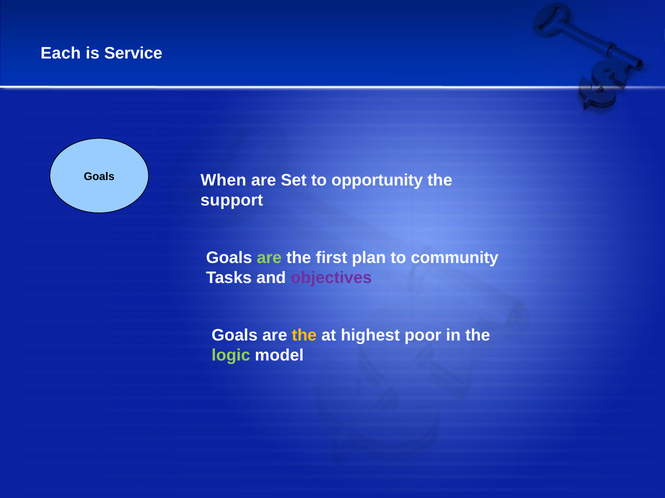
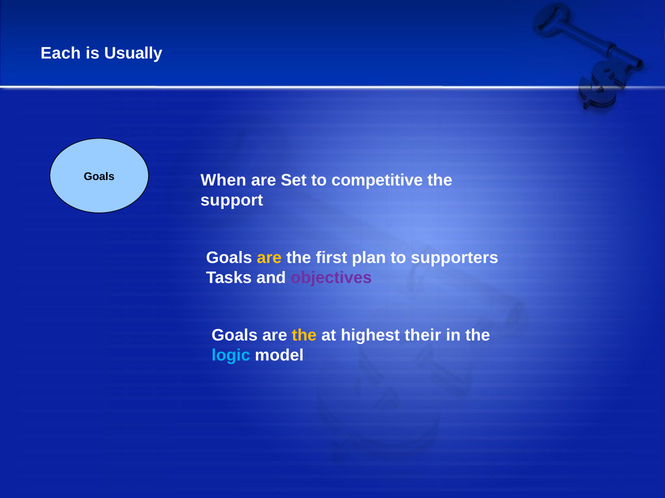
Service: Service -> Usually (133, 53)
opportunity: opportunity -> competitive (377, 181)
are colour: light green -> yellow (269, 258)
community: community -> supporters (455, 258)
poor: poor -> their (423, 336)
logic colour: light green -> light blue (231, 356)
